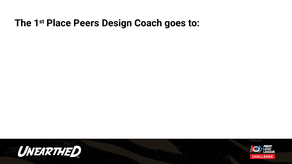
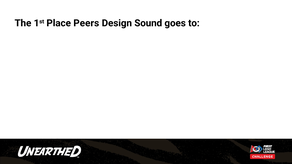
Coach: Coach -> Sound (148, 23)
